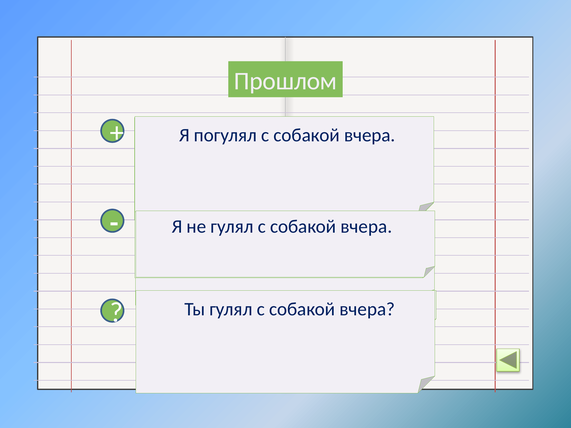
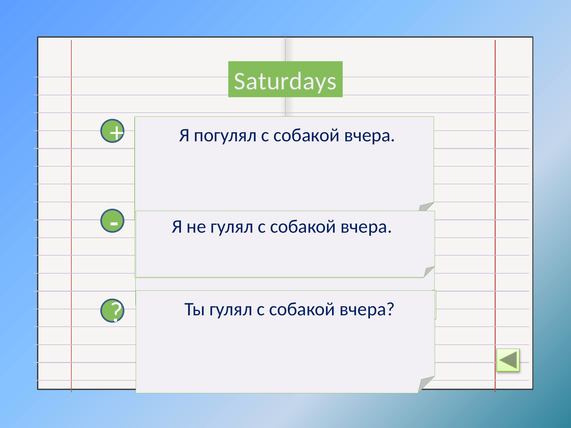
Прошлом: Прошлом -> Saturdays (285, 81)
